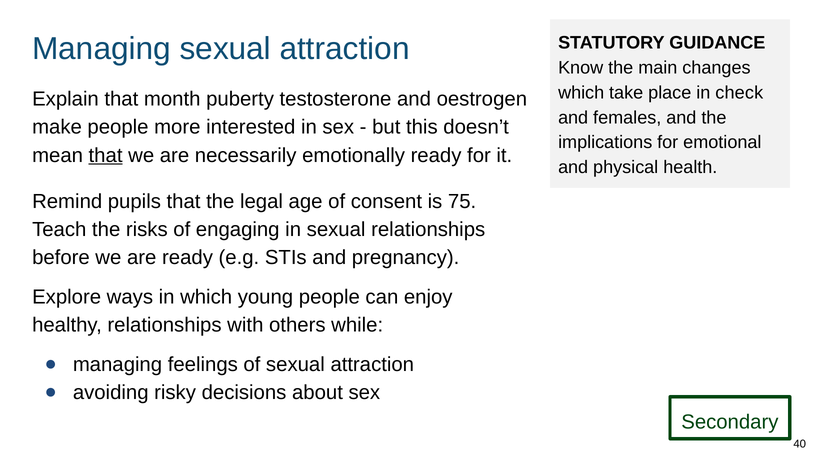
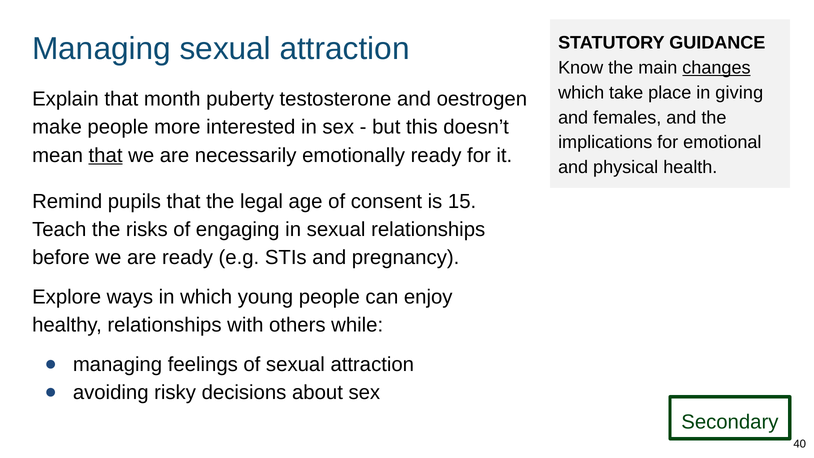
changes underline: none -> present (716, 68)
check: check -> giving (739, 93)
75: 75 -> 15 (462, 201)
